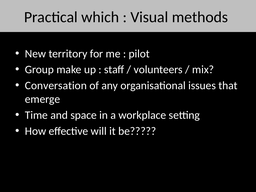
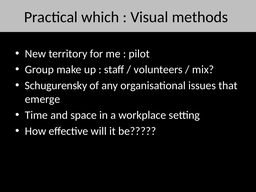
Conversation: Conversation -> Schugurensky (56, 86)
